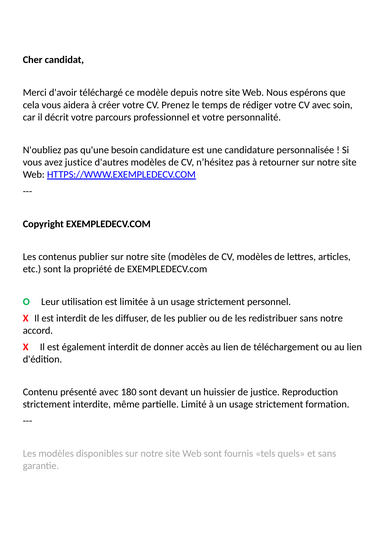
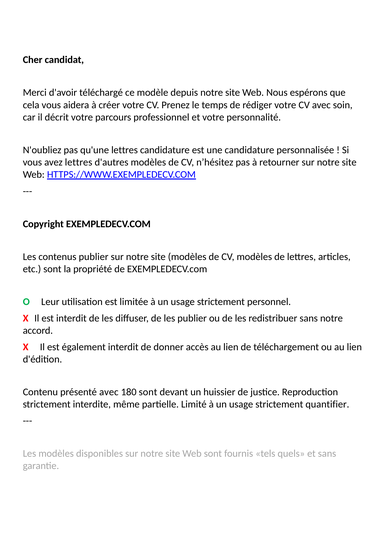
qu'une besoin: besoin -> lettres (125, 150)
avez justice: justice -> lettres (79, 162)
formation: formation -> quantifier (327, 404)
